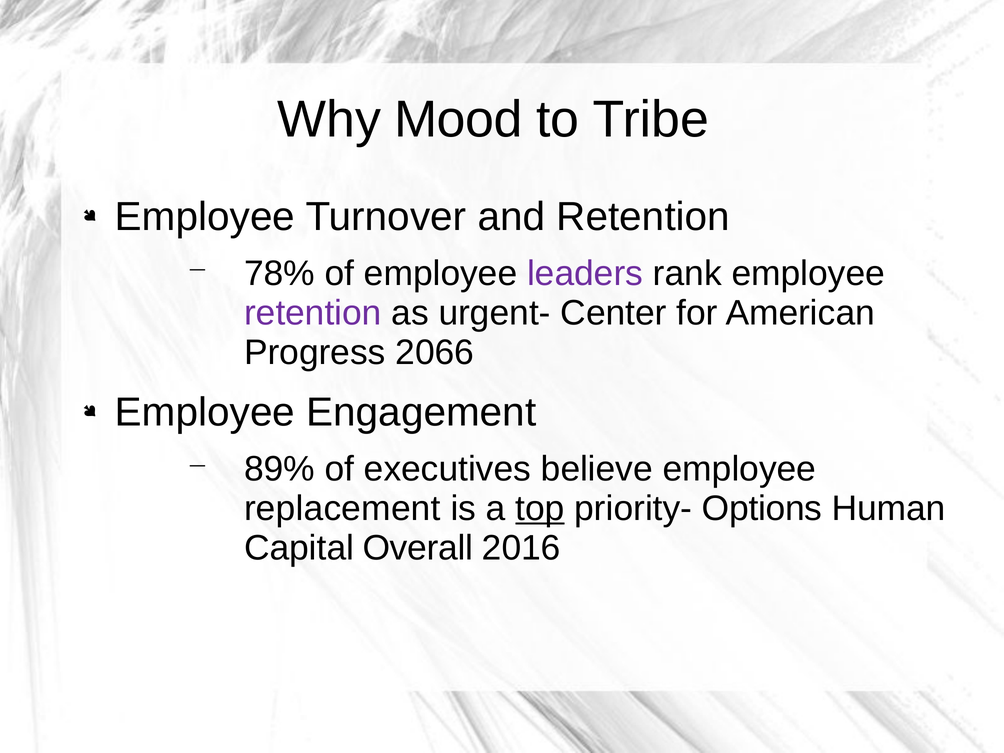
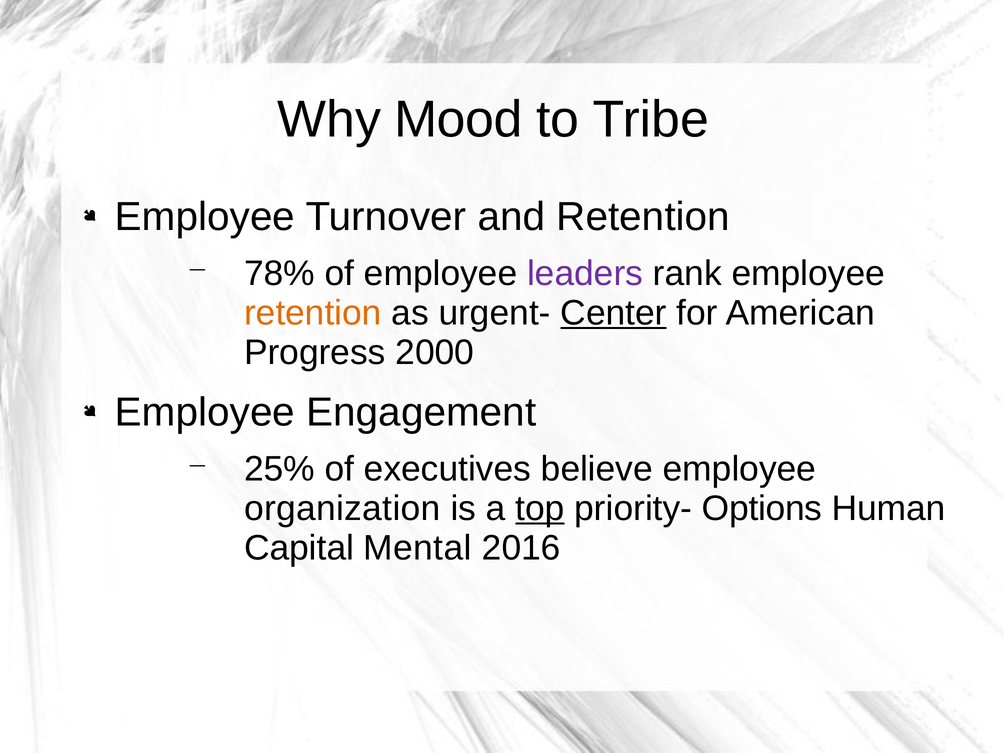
retention colour: purple -> orange (313, 313)
Center underline: none -> present (614, 313)
2066: 2066 -> 2000 (435, 353)
89%: 89% -> 25% (279, 469)
replacement: replacement -> organization (342, 509)
Overall: Overall -> Mental (417, 548)
